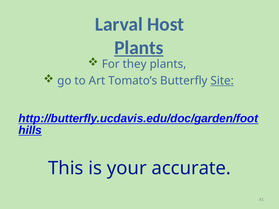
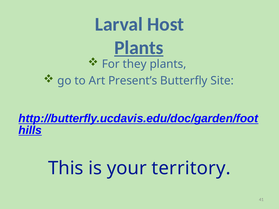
Tomato’s: Tomato’s -> Present’s (133, 81)
Site underline: present -> none (222, 81)
accurate: accurate -> territory (191, 168)
